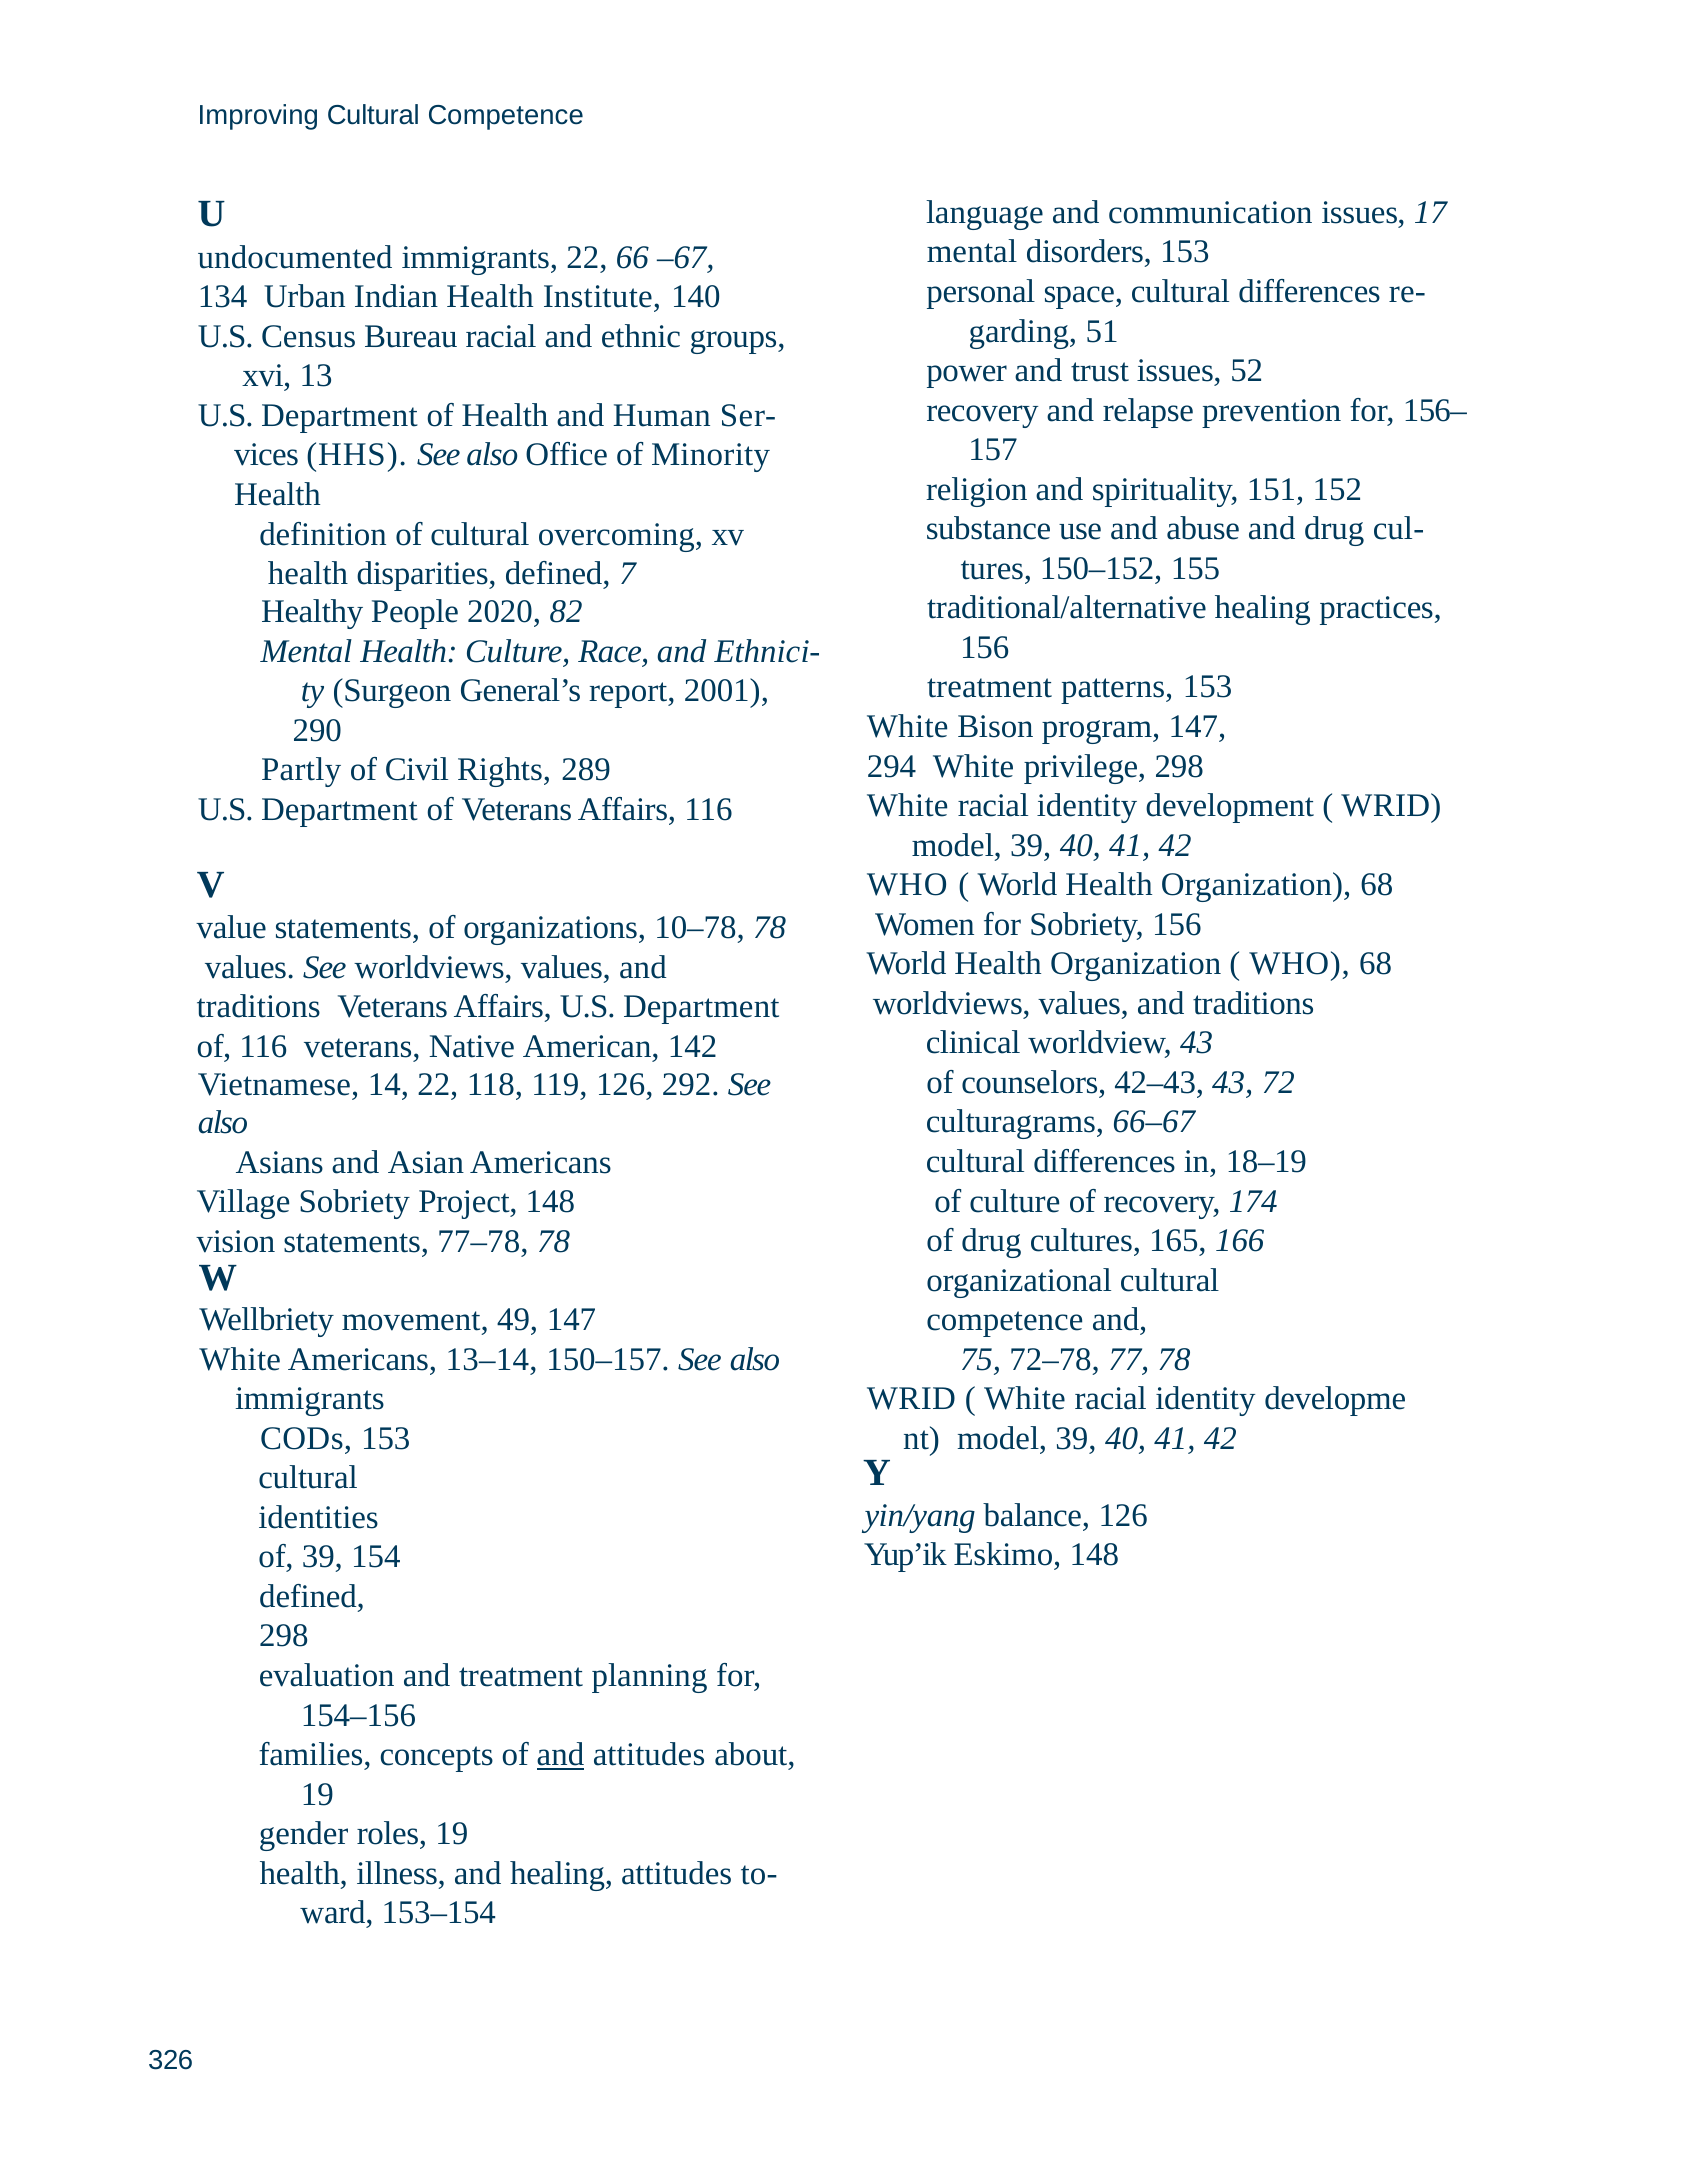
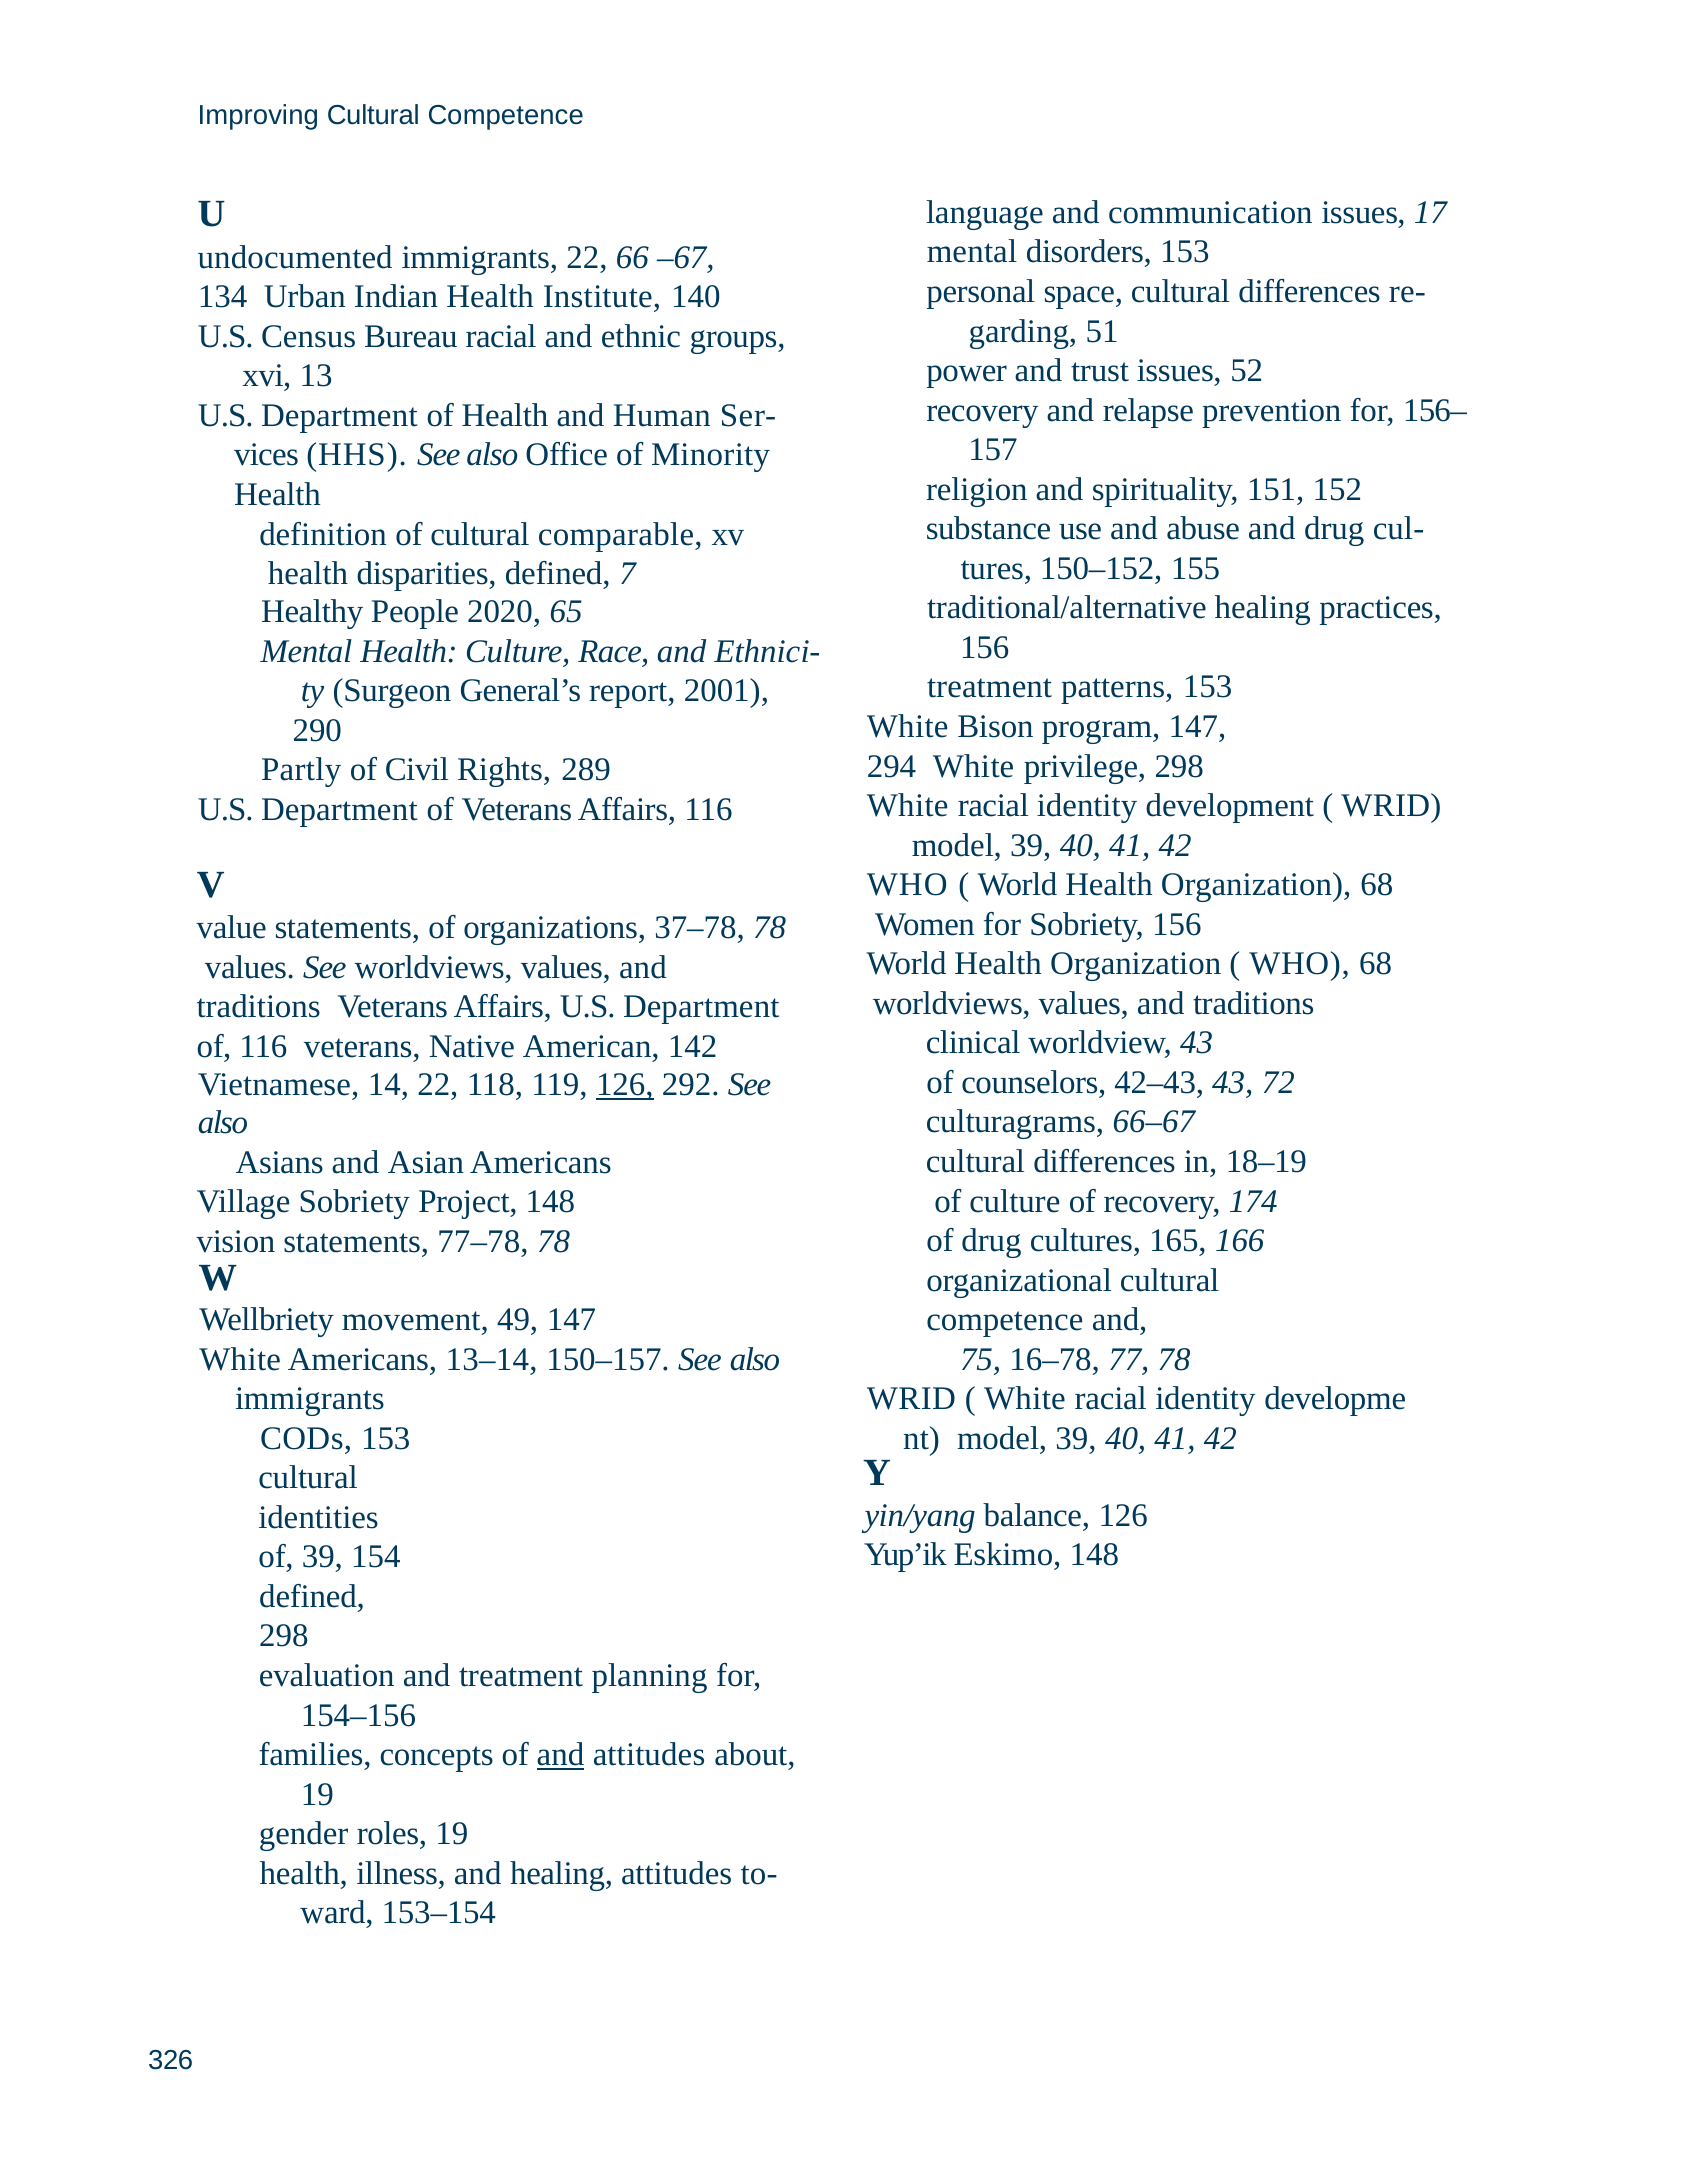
overcoming: overcoming -> comparable (620, 534)
82: 82 -> 65 (566, 612)
10–78: 10–78 -> 37–78 (700, 928)
126 underline: none -> present (625, 1085)
72–78: 72–78 -> 16–78 (1055, 1360)
